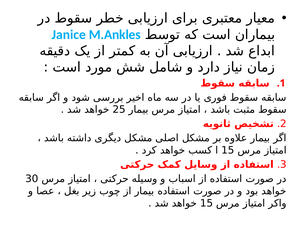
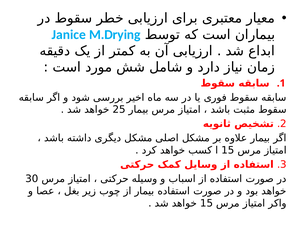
M.Ankles: M.Ankles -> M.Drying (115, 35)
